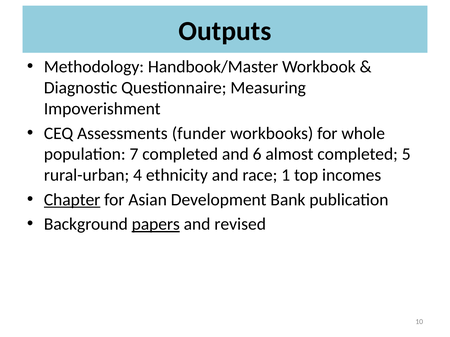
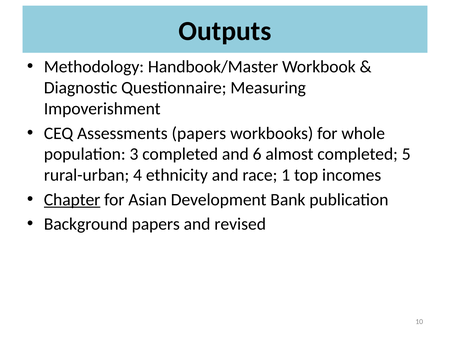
Assessments funder: funder -> papers (199, 133)
7: 7 -> 3 (134, 154)
papers underline: present -> none (156, 225)
